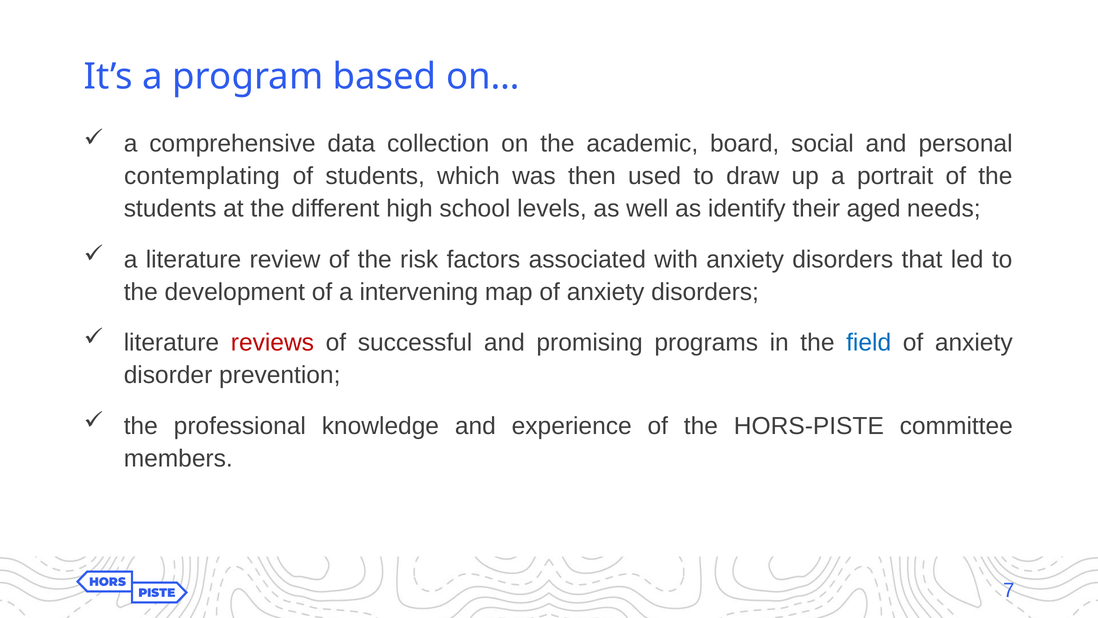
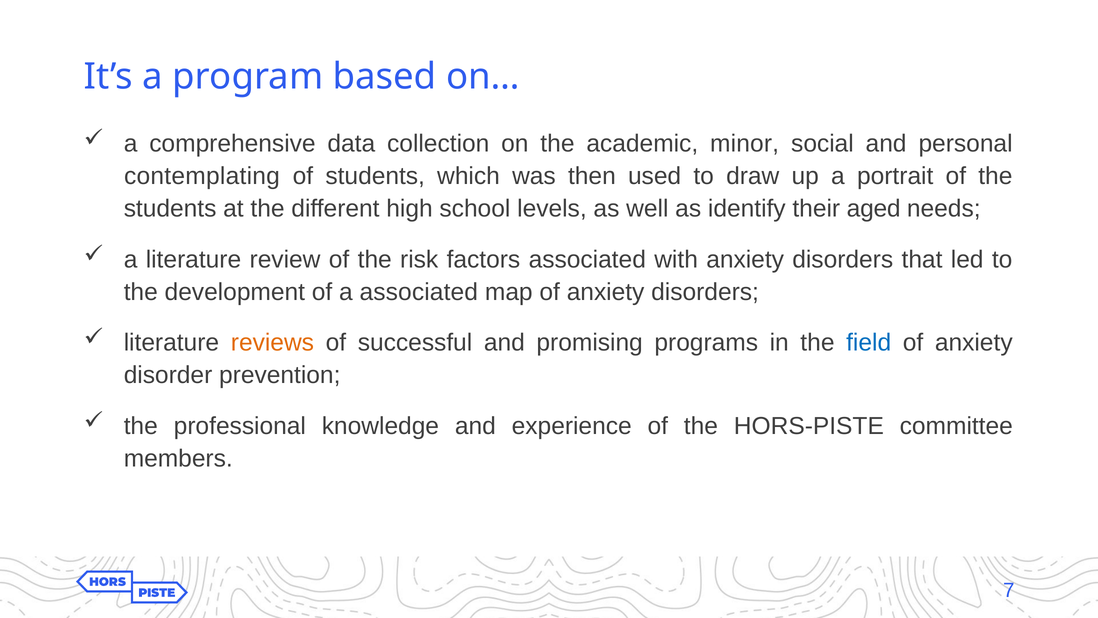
board: board -> minor (745, 144)
a intervening: intervening -> associated (419, 292)
reviews colour: red -> orange (272, 343)
